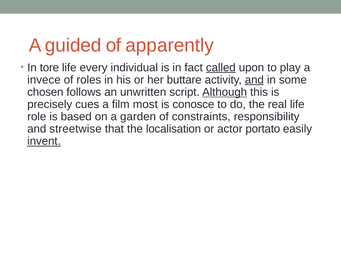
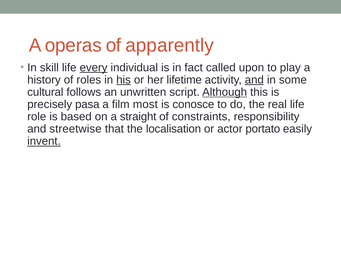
guided: guided -> operas (73, 45)
tore: tore -> skill (49, 67)
every underline: none -> present (94, 67)
called underline: present -> none (221, 67)
invece: invece -> history (44, 80)
his underline: none -> present (124, 80)
buttare: buttare -> lifetime (184, 80)
chosen: chosen -> cultural (45, 92)
cues: cues -> pasa (87, 104)
garden: garden -> straight (138, 117)
